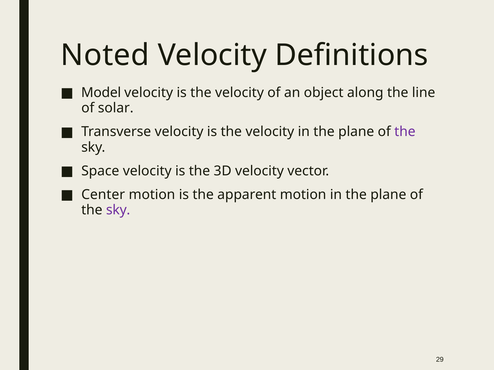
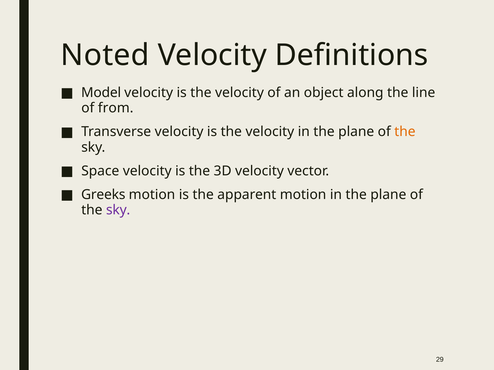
solar: solar -> from (116, 108)
the colour: purple -> orange (405, 132)
Center: Center -> Greeks (103, 195)
